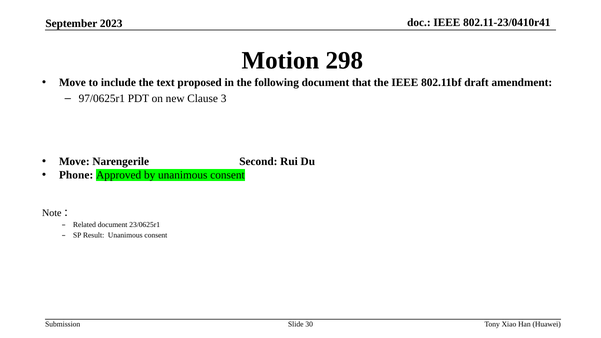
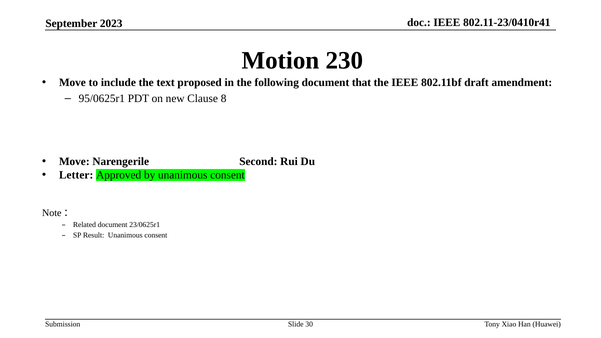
298: 298 -> 230 (344, 60)
97/0625r1: 97/0625r1 -> 95/0625r1 (102, 98)
3: 3 -> 8 (224, 98)
Phone: Phone -> Letter (76, 175)
